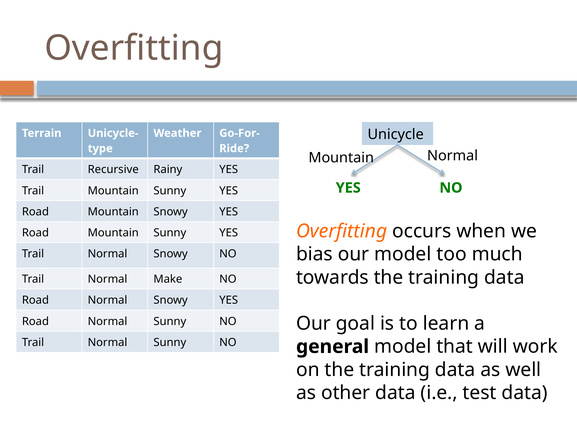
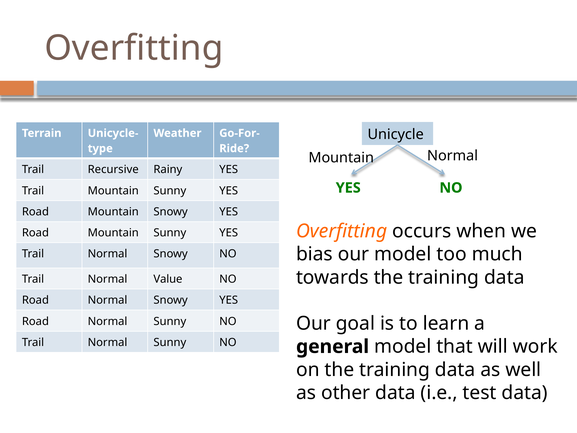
Make: Make -> Value (168, 279)
